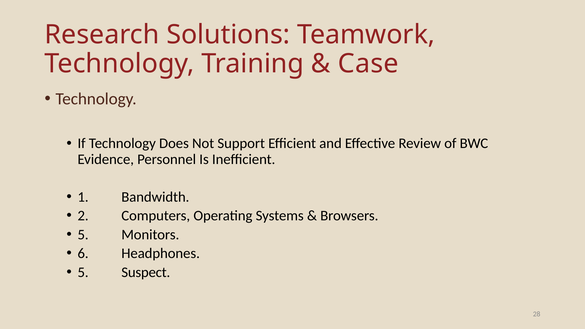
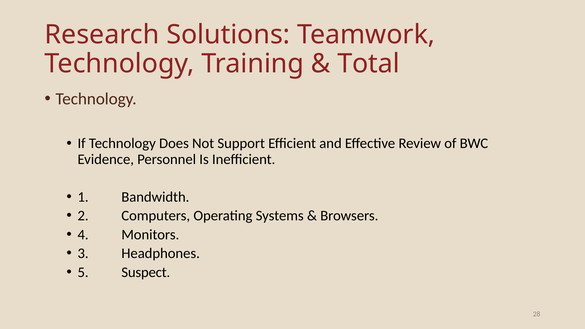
Case: Case -> Total (369, 64)
5: 5 -> 4 (83, 235)
6: 6 -> 3 (83, 253)
